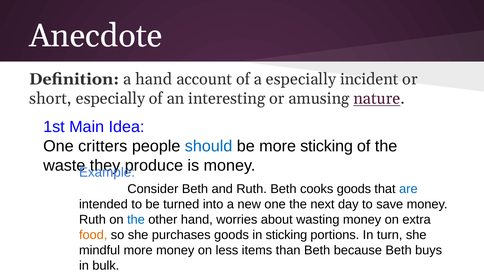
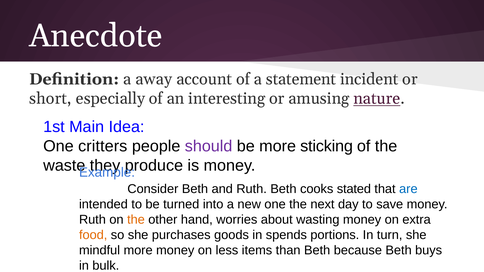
a hand: hand -> away (154, 79)
a especially: especially -> statement (301, 79)
should colour: blue -> purple (209, 146)
cooks goods: goods -> stated (354, 189)
the colour: blue -> orange (136, 220)
in sticking: sticking -> spends (286, 235)
